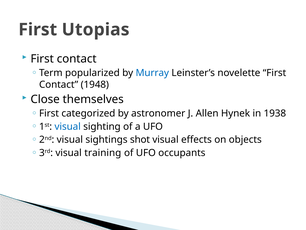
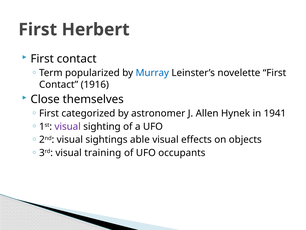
Utopias: Utopias -> Herbert (96, 30)
1948: 1948 -> 1916 (95, 85)
1938: 1938 -> 1941 (275, 113)
visual colour: blue -> purple (68, 126)
shot: shot -> able (140, 139)
